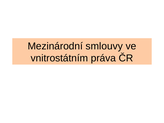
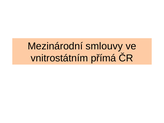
práva: práva -> přímá (103, 58)
